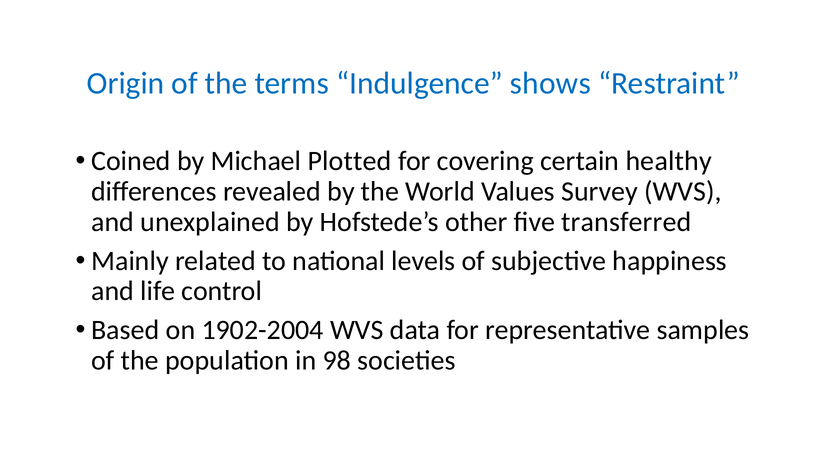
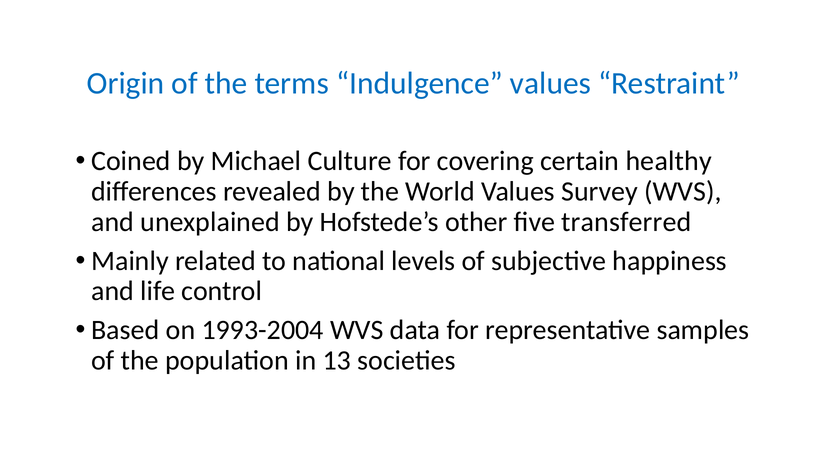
Indulgence shows: shows -> values (551, 83)
Plotted: Plotted -> Culture (350, 161)
1902-2004: 1902-2004 -> 1993-2004 (263, 330)
98: 98 -> 13 (337, 360)
